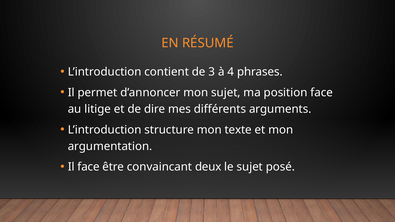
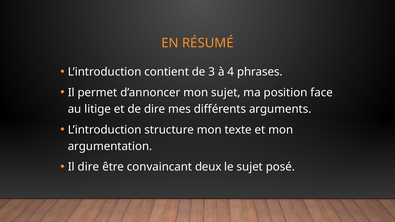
Il face: face -> dire (88, 167)
